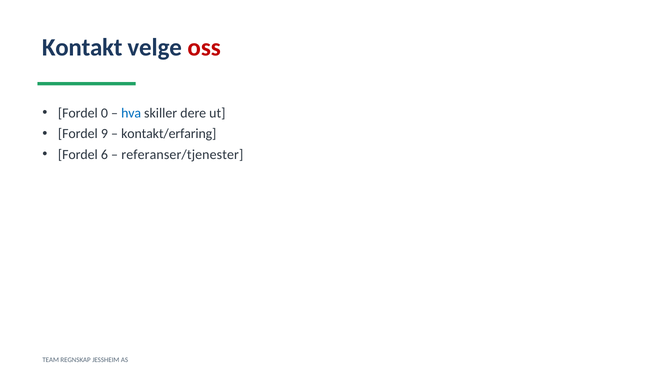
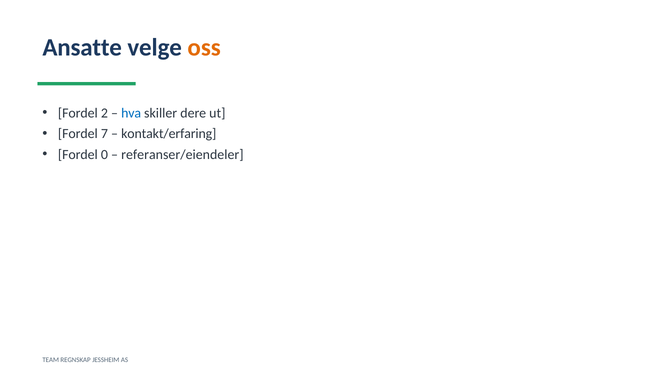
Kontakt: Kontakt -> Ansatte (82, 48)
oss colour: red -> orange (204, 48)
0: 0 -> 2 (104, 113)
9: 9 -> 7 (104, 134)
6: 6 -> 0 (104, 154)
referanser/tjenester: referanser/tjenester -> referanser/eiendeler (182, 154)
